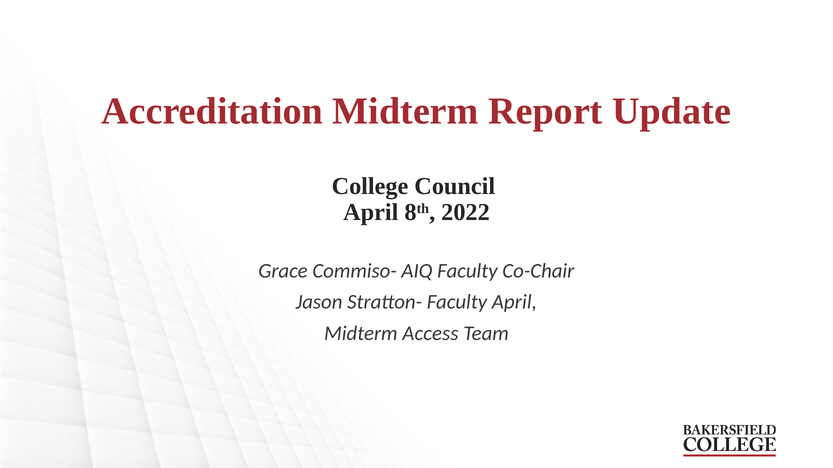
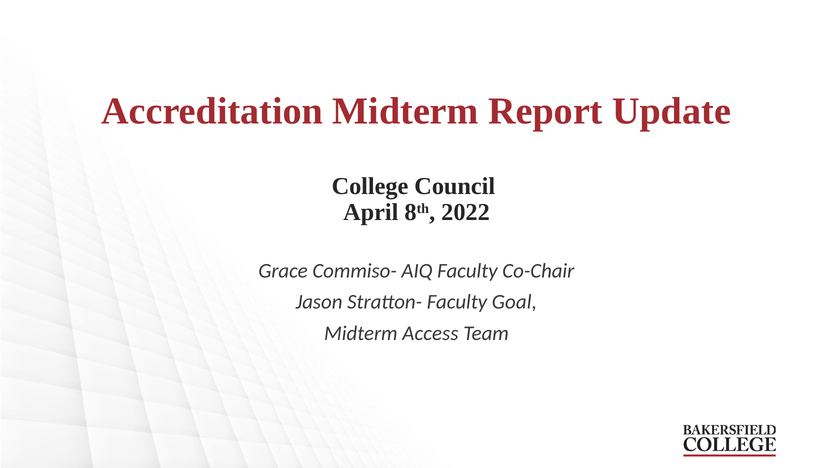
Faculty April: April -> Goal (514, 302)
